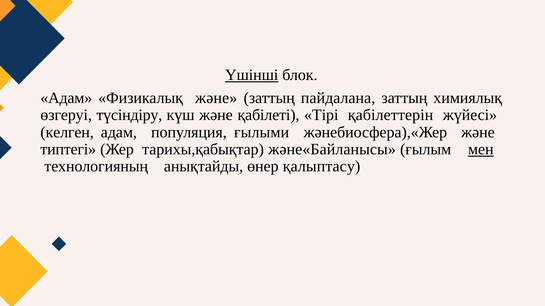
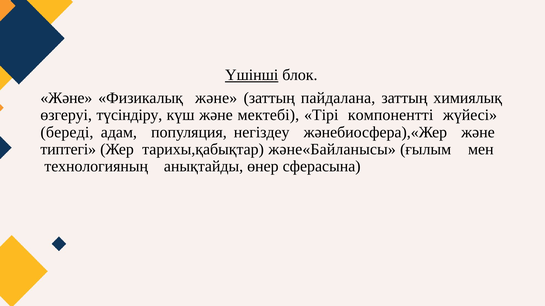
Адам: Адам -> Және (66, 98)
қабілеті: қабілеті -> мектебі (268, 115)
қабілеттерін: қабілеттерін -> компонентті (391, 115)
келген: келген -> береді (67, 132)
ғылыми: ғылыми -> негіздеу (262, 132)
мен underline: present -> none (481, 150)
қалыптасу: қалыптасу -> сферасына (322, 167)
